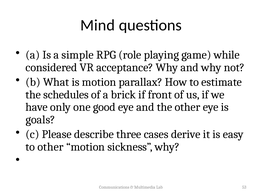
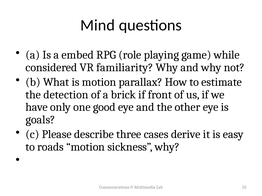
simple: simple -> embed (78, 55)
acceptance: acceptance -> familiarity (125, 68)
schedules: schedules -> detection (66, 95)
to other: other -> roads (51, 147)
